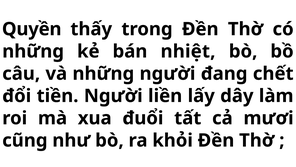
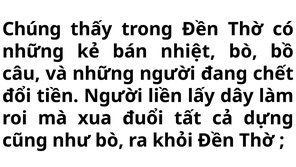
Quyền: Quyền -> Chúng (32, 29)
mươi: mươi -> dựng (268, 118)
